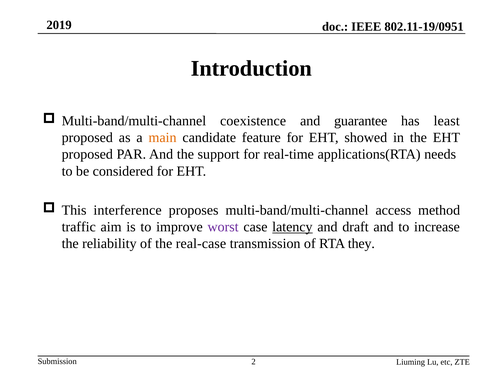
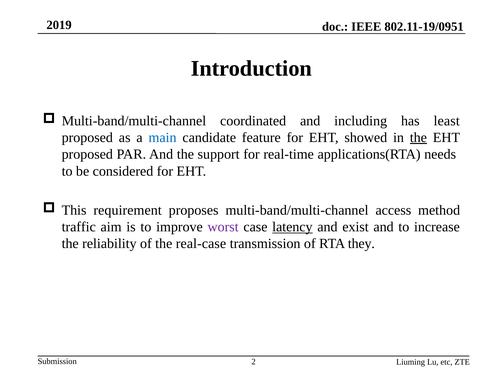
coexistence: coexistence -> coordinated (253, 121)
guarantee: guarantee -> including (361, 121)
main colour: orange -> blue (163, 138)
the underline: none -> present (418, 138)
interference: interference -> requirement (128, 210)
draft: draft -> exist (356, 227)
